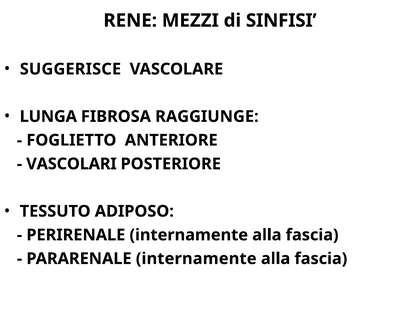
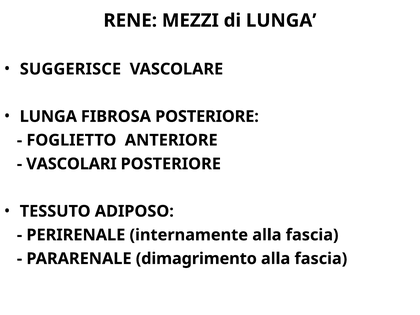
di SINFISI: SINFISI -> LUNGA (281, 21)
FIBROSA RAGGIUNGE: RAGGIUNGE -> POSTERIORE (207, 116)
PARARENALE internamente: internamente -> dimagrimento (196, 259)
